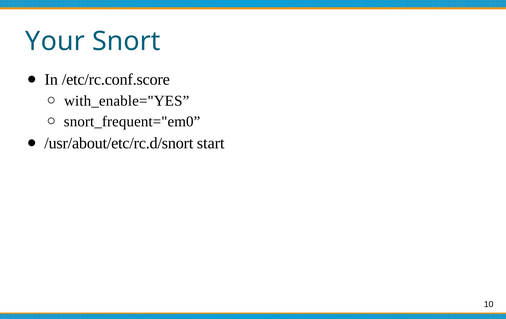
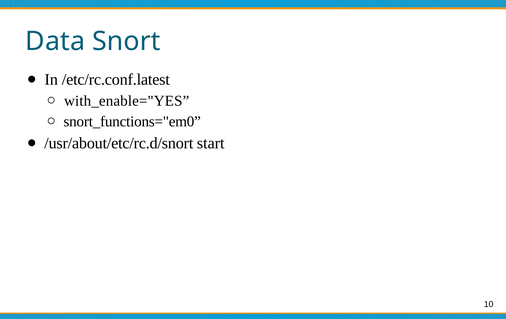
Your: Your -> Data (55, 41)
/etc/rc.conf.score: /etc/rc.conf.score -> /etc/rc.conf.latest (116, 80)
snort_frequent="em0: snort_frequent="em0 -> snort_functions="em0 (132, 122)
